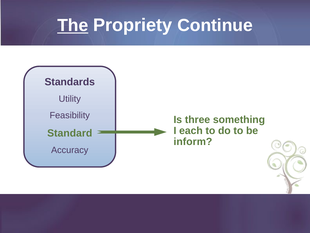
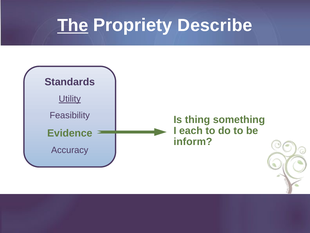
Continue: Continue -> Describe (215, 25)
Utility underline: none -> present (70, 99)
three: three -> thing (197, 119)
Standard: Standard -> Evidence (70, 133)
